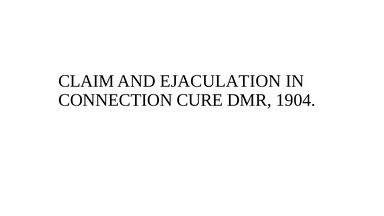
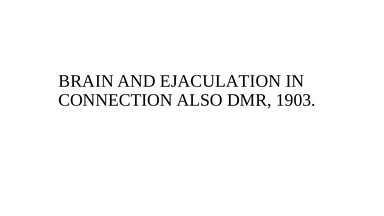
CLAIM: CLAIM -> BRAIN (86, 81)
CURE: CURE -> ALSO (200, 100)
1904: 1904 -> 1903 (296, 100)
